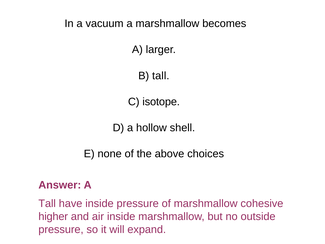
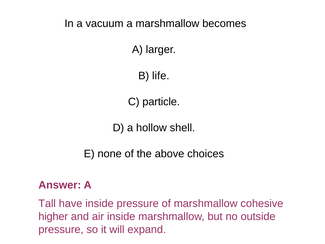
B tall: tall -> life (161, 76)
isotope: isotope -> particle (161, 102)
